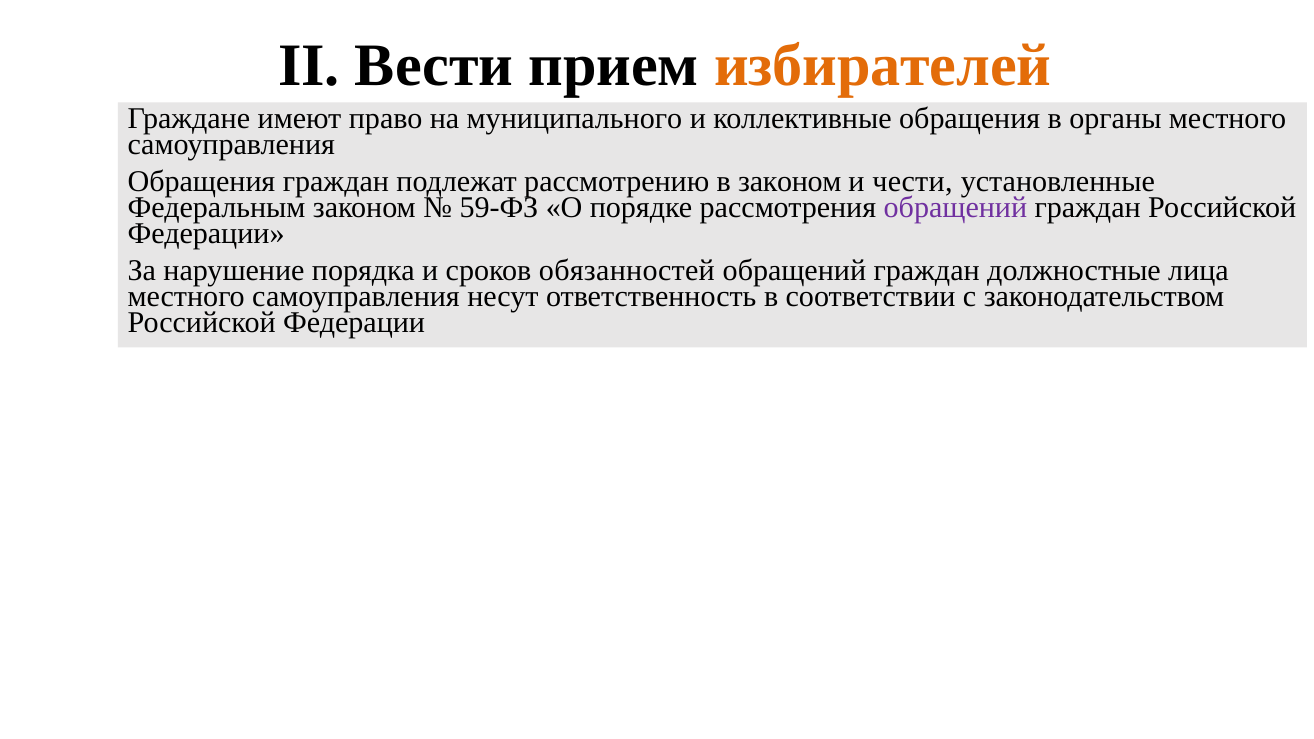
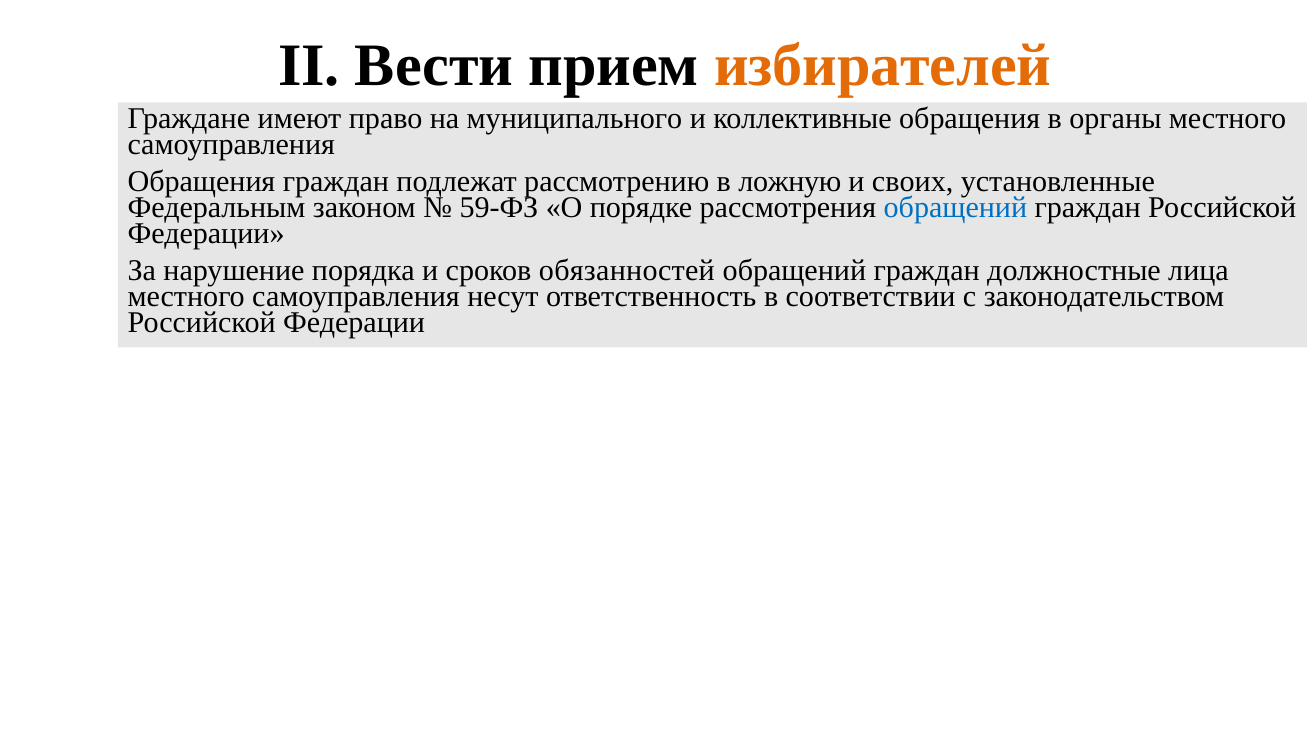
в законом: законом -> ложную (790, 181)
чести: чести -> своих (913, 181)
обращений colour: purple -> blue (955, 207)
